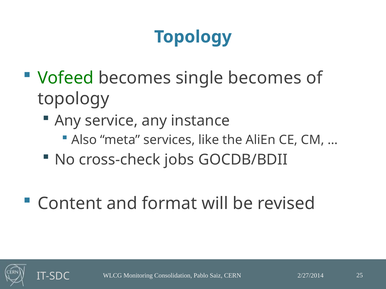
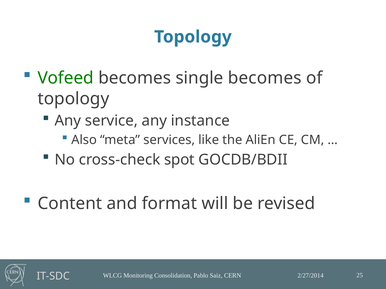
jobs: jobs -> spot (179, 160)
